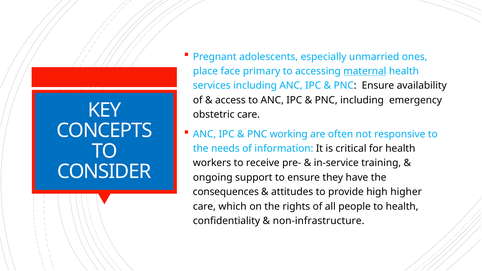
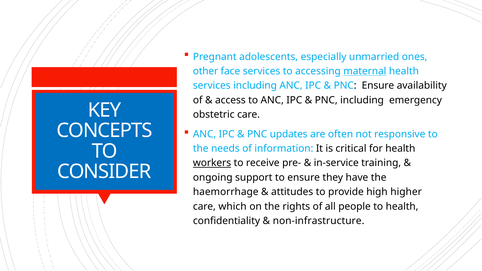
place: place -> other (206, 71)
face primary: primary -> services (262, 71)
working: working -> updates (289, 134)
workers underline: none -> present (212, 163)
consequences: consequences -> haemorrhage (226, 192)
